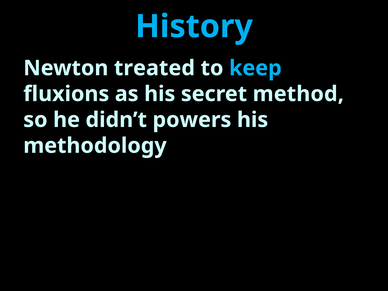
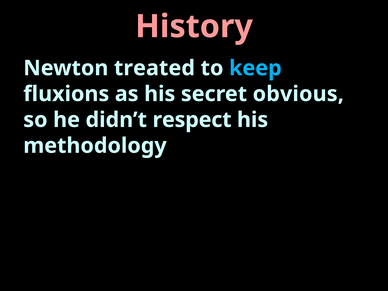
History colour: light blue -> pink (194, 27)
method: method -> obvious (298, 94)
powers: powers -> respect (192, 120)
